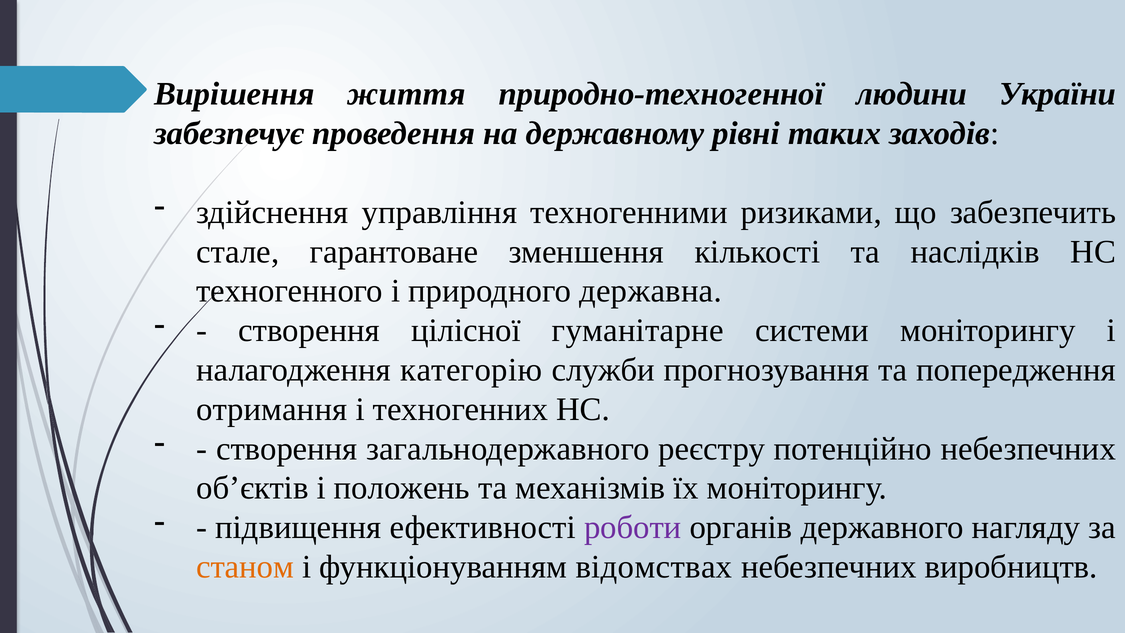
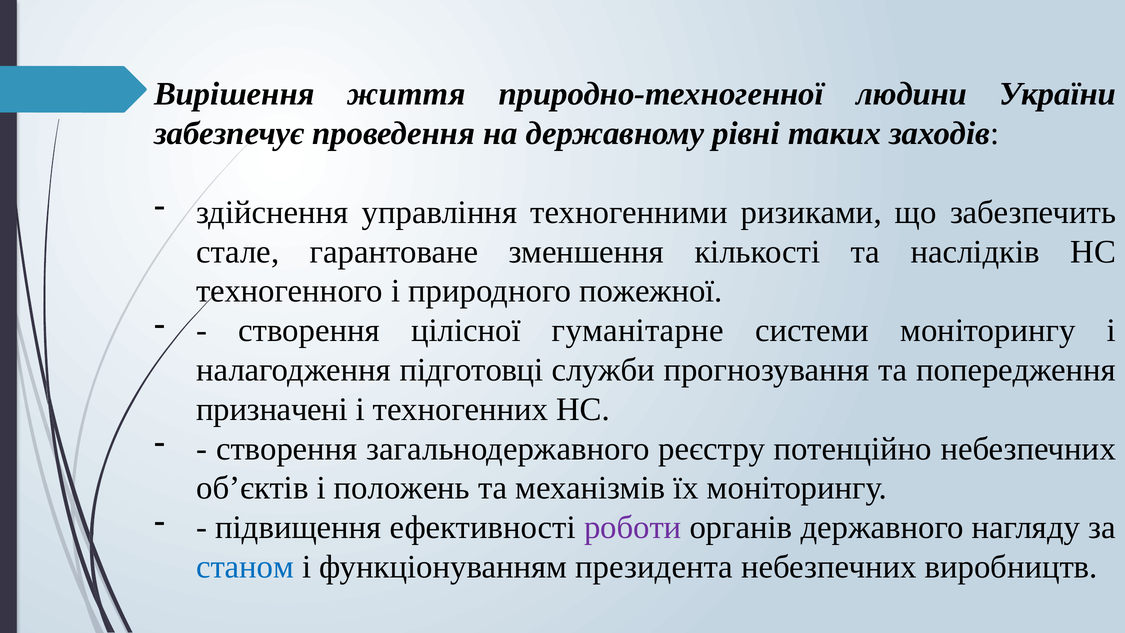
державна: державна -> пожежної (651, 291)
категорію: категорію -> підготовці (471, 370)
отримання: отримання -> призначені (272, 409)
станом colour: orange -> blue (245, 567)
відомствах: відомствах -> президента (654, 567)
